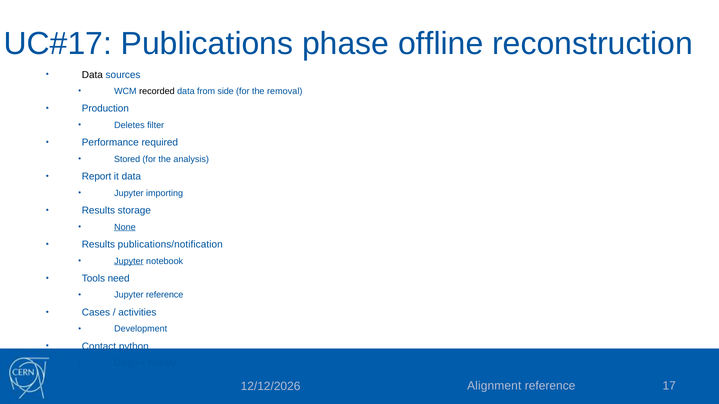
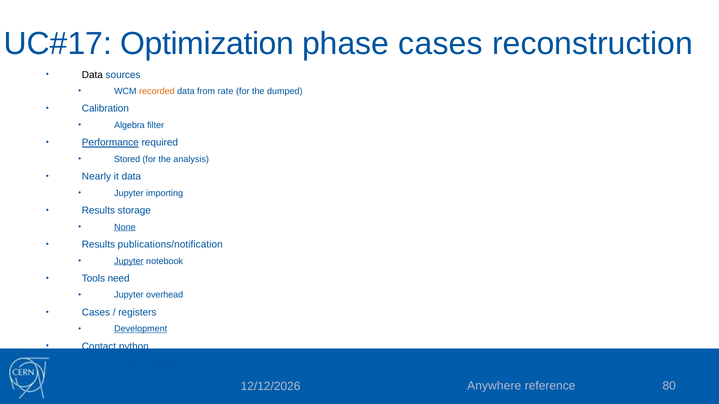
Publications: Publications -> Optimization (207, 44)
phase offline: offline -> cases (441, 44)
recorded colour: black -> orange (157, 91)
side: side -> rate (226, 91)
removal: removal -> dumped (285, 91)
Production: Production -> Calibration (105, 109)
Deletes: Deletes -> Algebra (129, 125)
Performance underline: none -> present (110, 143)
Report: Report -> Nearly (96, 177)
Jupyter reference: reference -> overhead (165, 295)
activities: activities -> registers (137, 313)
Development underline: none -> present (141, 329)
Alignment: Alignment -> Anywhere (494, 386)
17: 17 -> 80 (669, 386)
